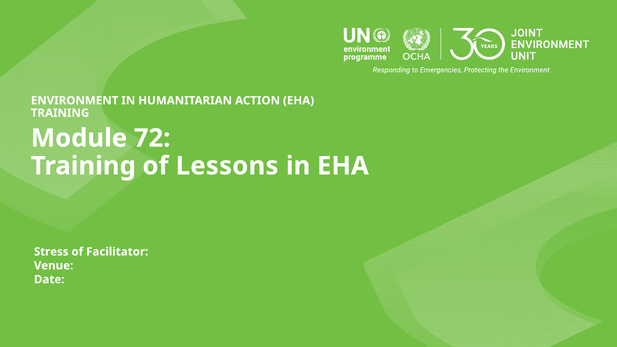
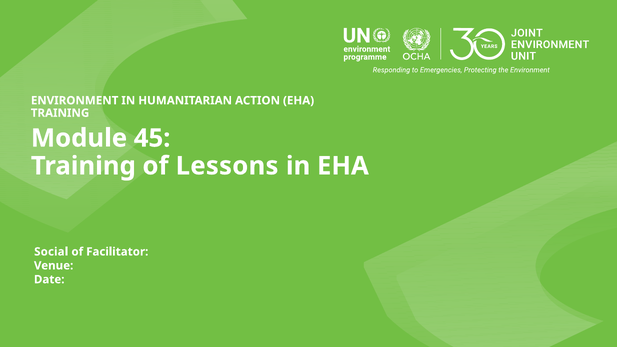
72: 72 -> 45 (152, 138)
Stress: Stress -> Social (51, 252)
